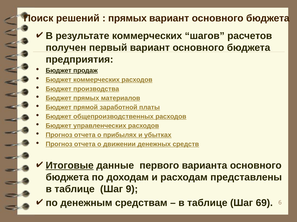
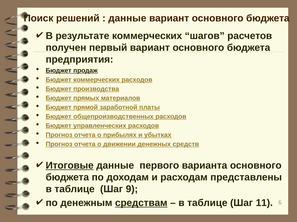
прямых: прямых -> данные (127, 18)
средствам underline: none -> present (141, 204)
69: 69 -> 11 (264, 204)
